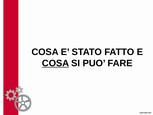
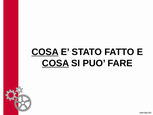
COSA underline: none -> present (45, 52)
